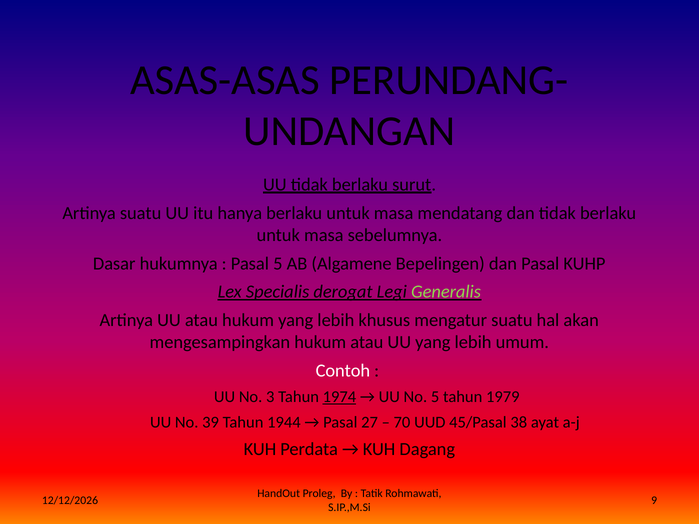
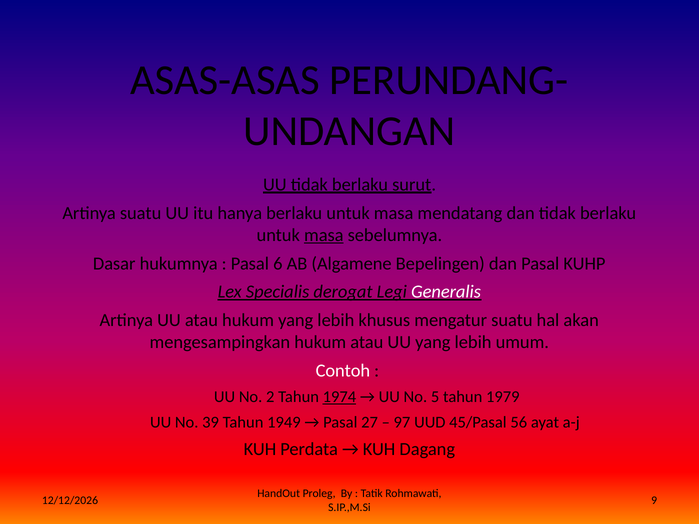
masa underline: none -> present (324, 235)
Pasal 5: 5 -> 6 (278, 264)
Generalis colour: light green -> white (446, 292)
3: 3 -> 2 (270, 397)
1944: 1944 -> 1949 (284, 422)
70: 70 -> 97 (402, 422)
38: 38 -> 56 (519, 422)
